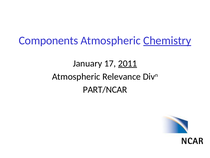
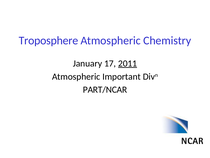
Components: Components -> Troposphere (48, 40)
Chemistry underline: present -> none (167, 40)
Relevance: Relevance -> Important (122, 76)
